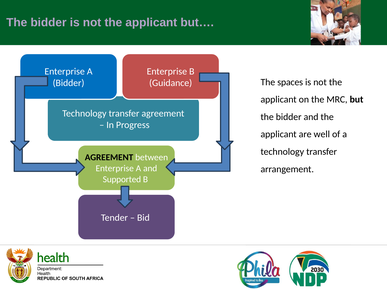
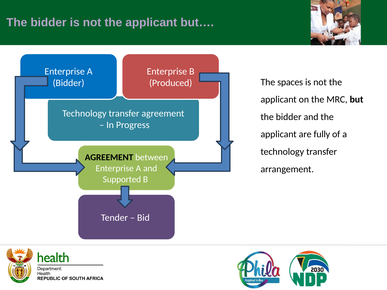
Guidance: Guidance -> Produced (171, 83)
well: well -> fully (322, 134)
